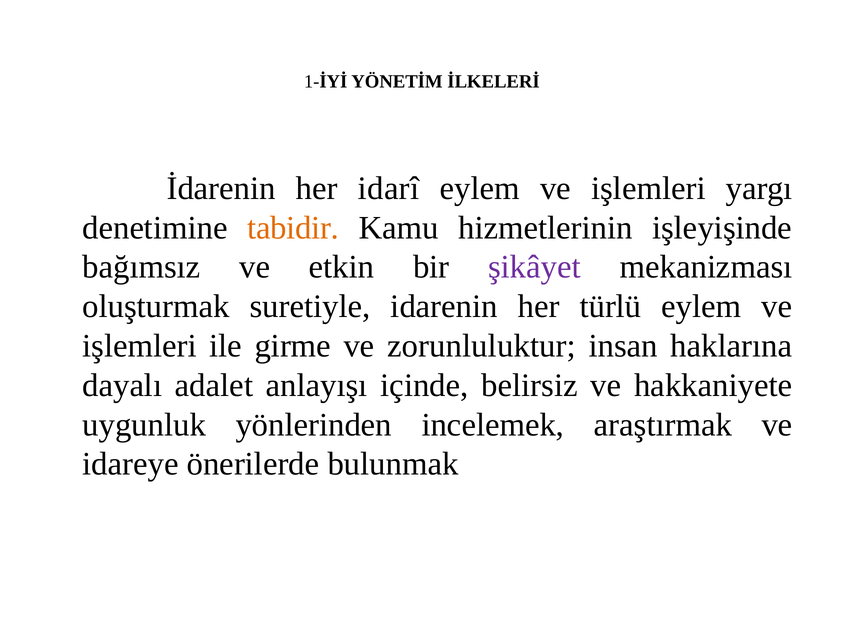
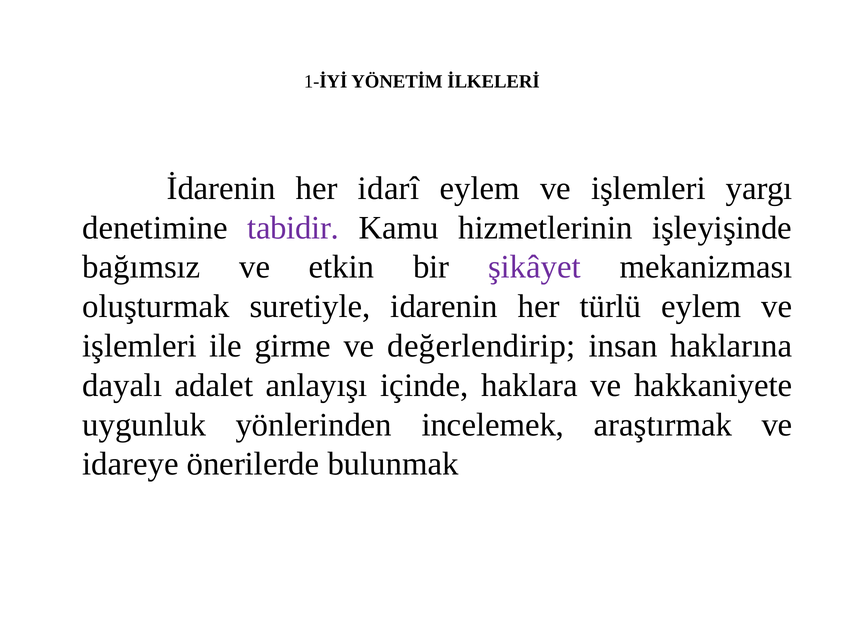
tabidir colour: orange -> purple (293, 228)
zorunluluktur: zorunluluktur -> değerlendirip (481, 346)
belirsiz: belirsiz -> haklara (529, 385)
